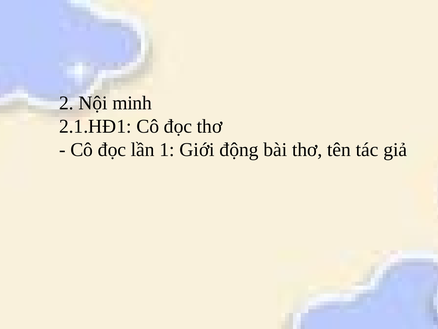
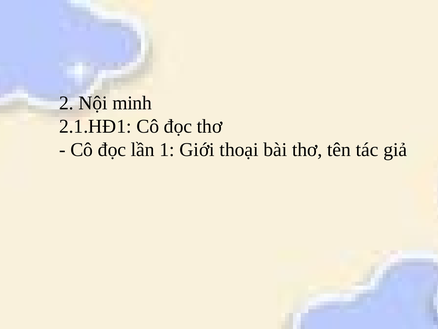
động: động -> thoại (239, 150)
